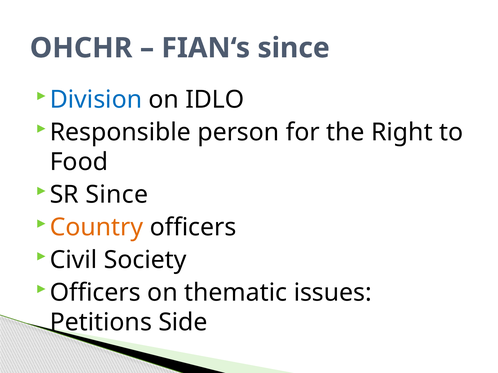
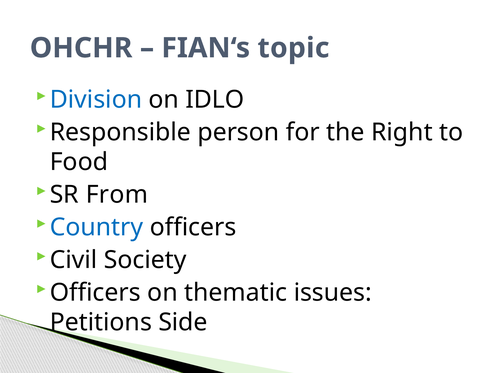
FIAN‘s since: since -> topic (293, 48)
SR Since: Since -> From (117, 195)
Country colour: orange -> blue (96, 228)
